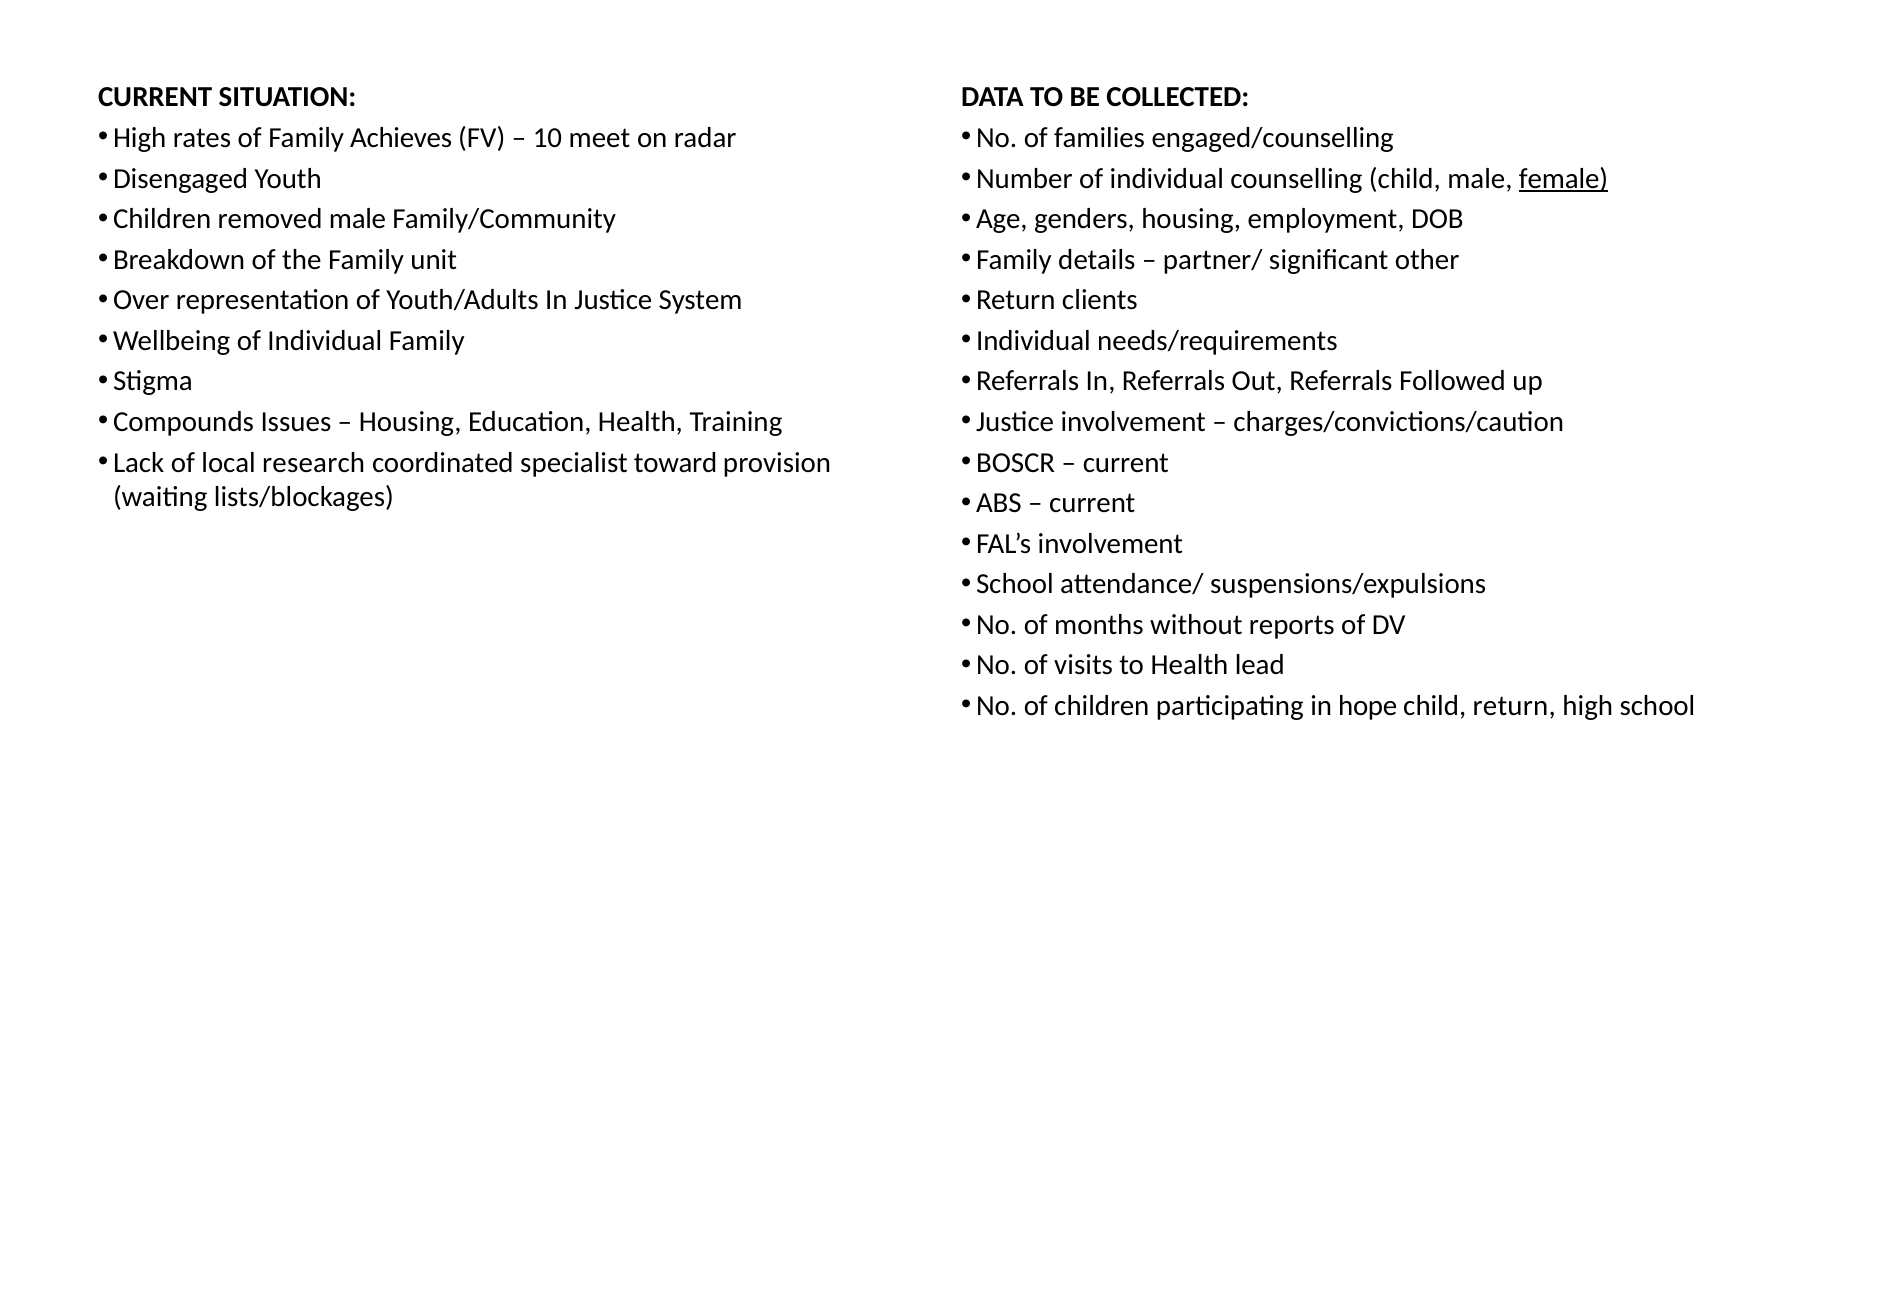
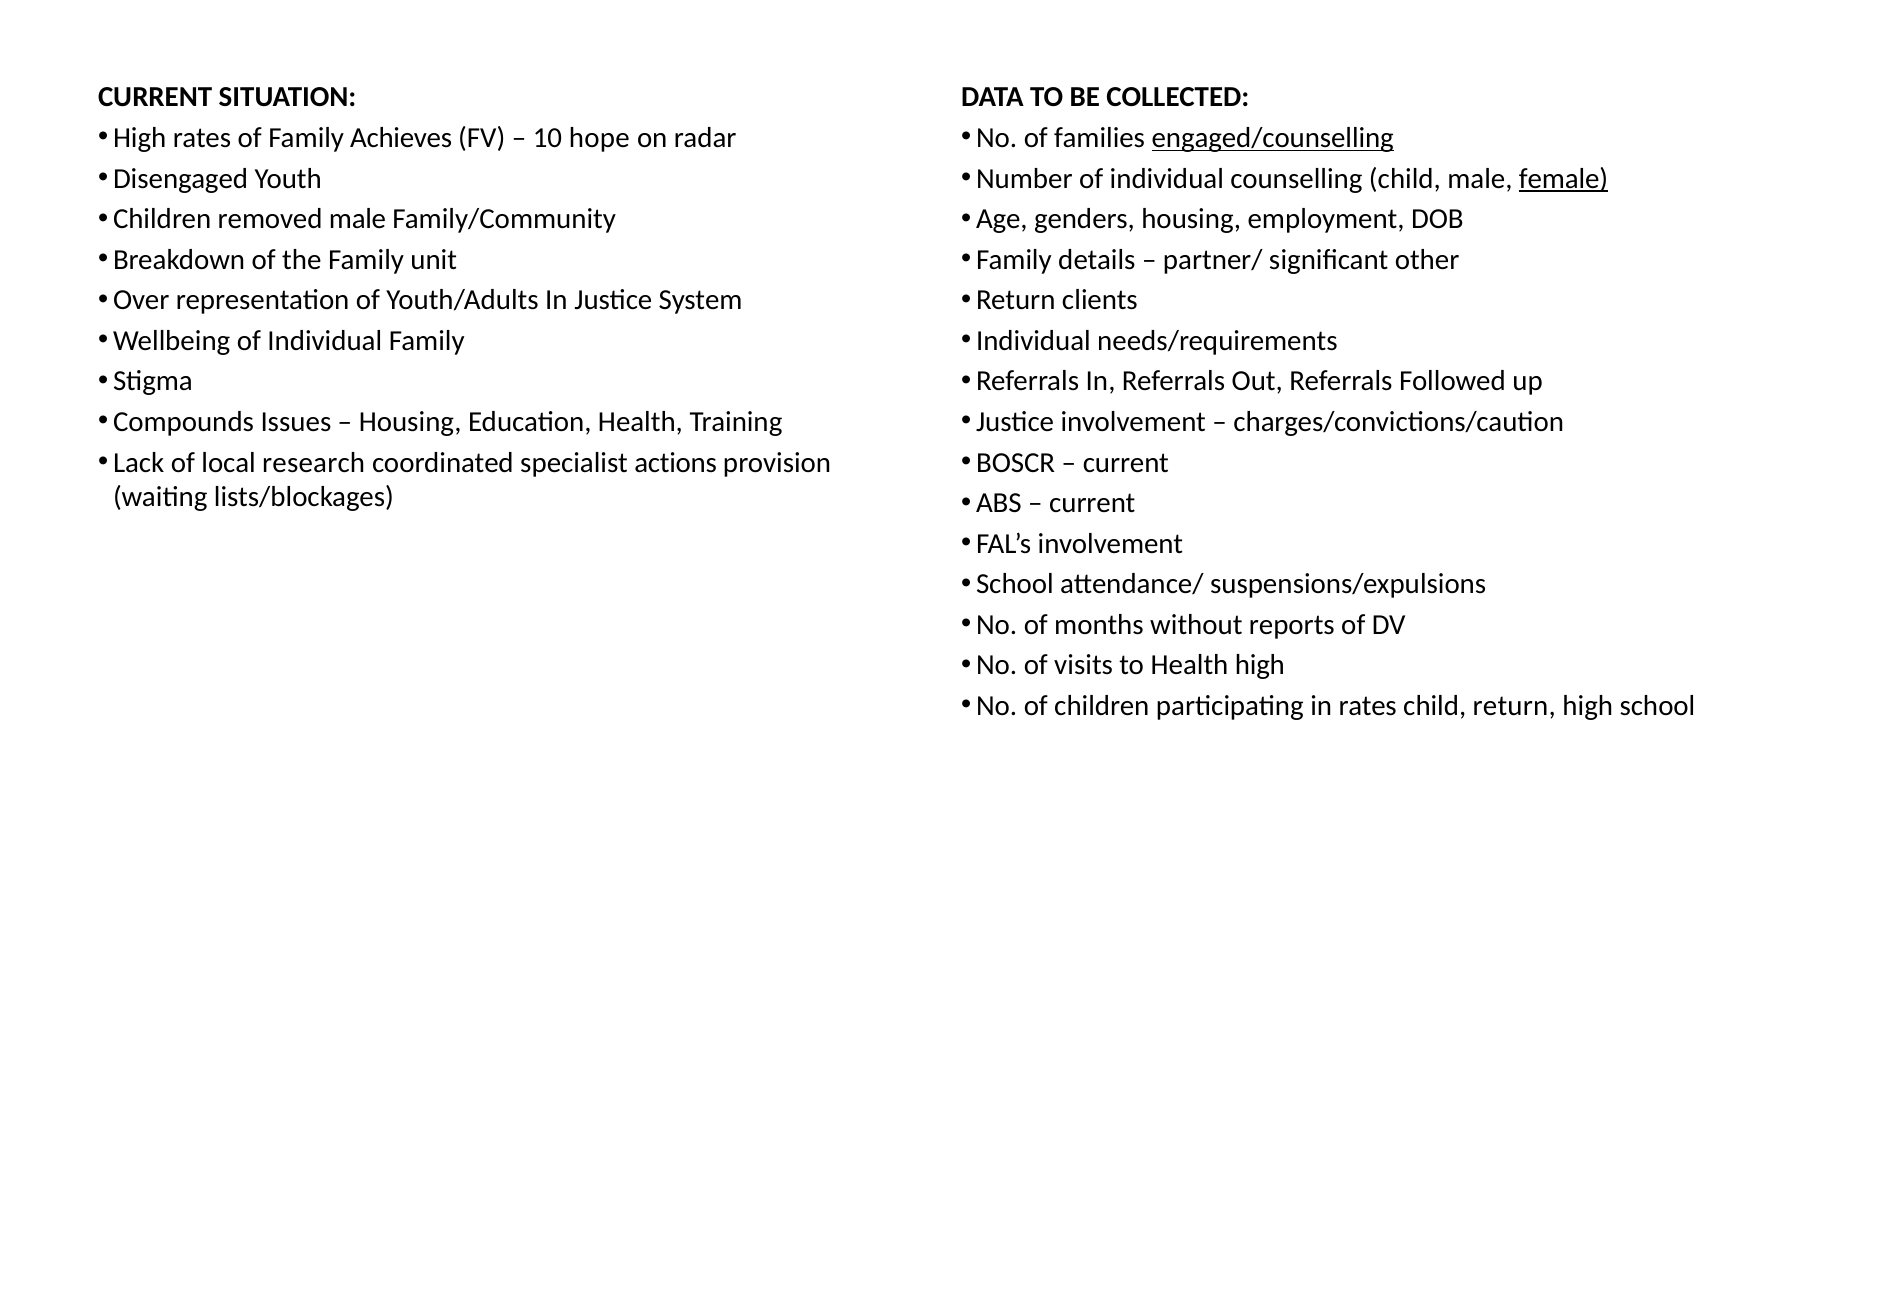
meet: meet -> hope (599, 138)
engaged/counselling underline: none -> present (1273, 138)
toward: toward -> actions (676, 463)
Health lead: lead -> high (1260, 666)
in hope: hope -> rates (1368, 706)
